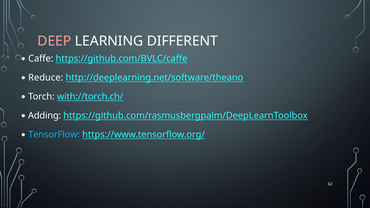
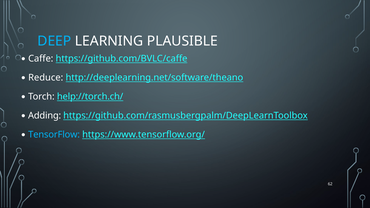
DEEP colour: pink -> light blue (54, 41)
DIFFERENT: DIFFERENT -> PLAUSIBLE (182, 41)
with://torch.ch/: with://torch.ch/ -> help://torch.ch/ (90, 97)
